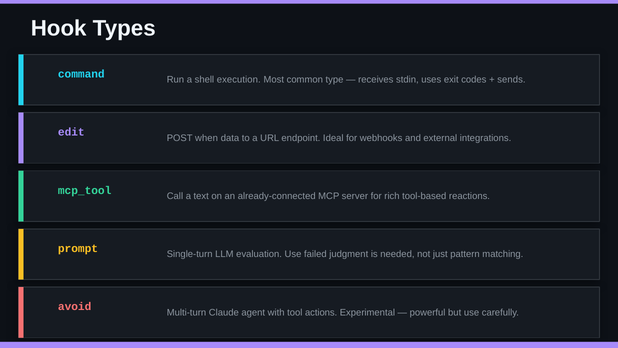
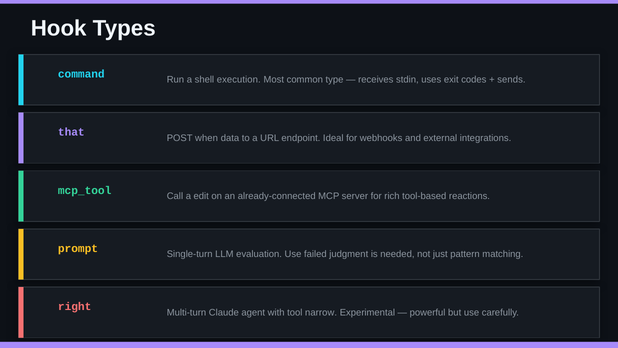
edit: edit -> that (71, 132)
text: text -> edit (201, 196)
avoid: avoid -> right (75, 306)
actions: actions -> narrow (321, 312)
